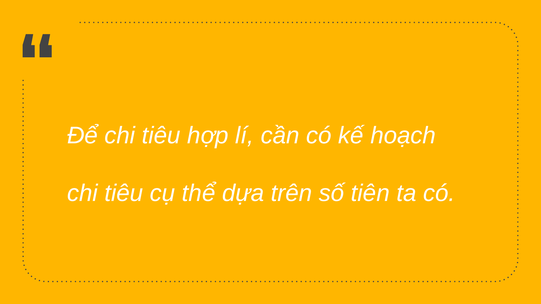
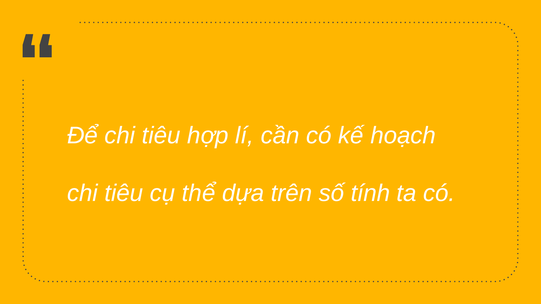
tiên: tiên -> tính (370, 194)
